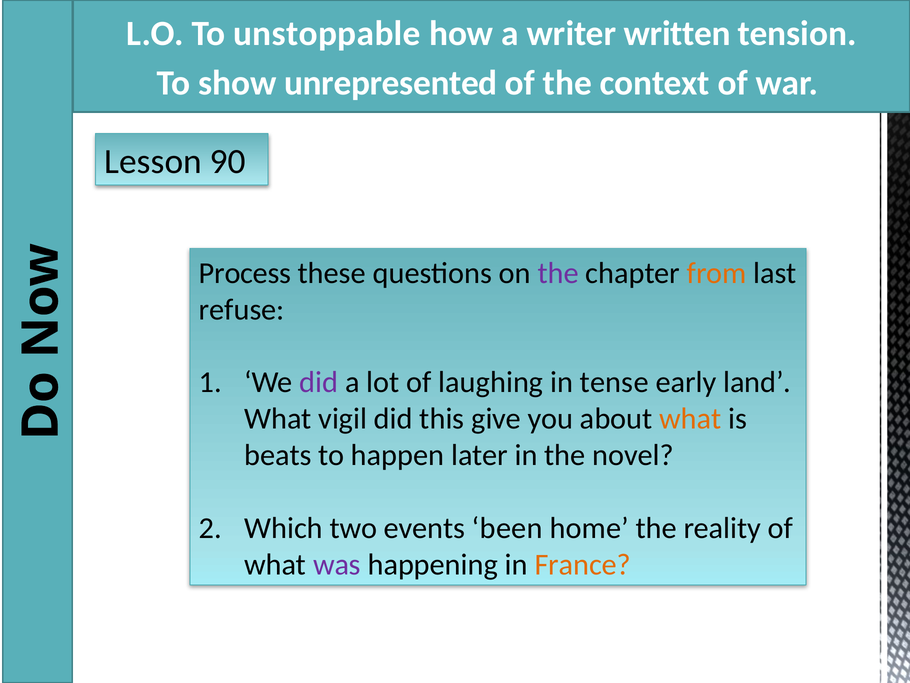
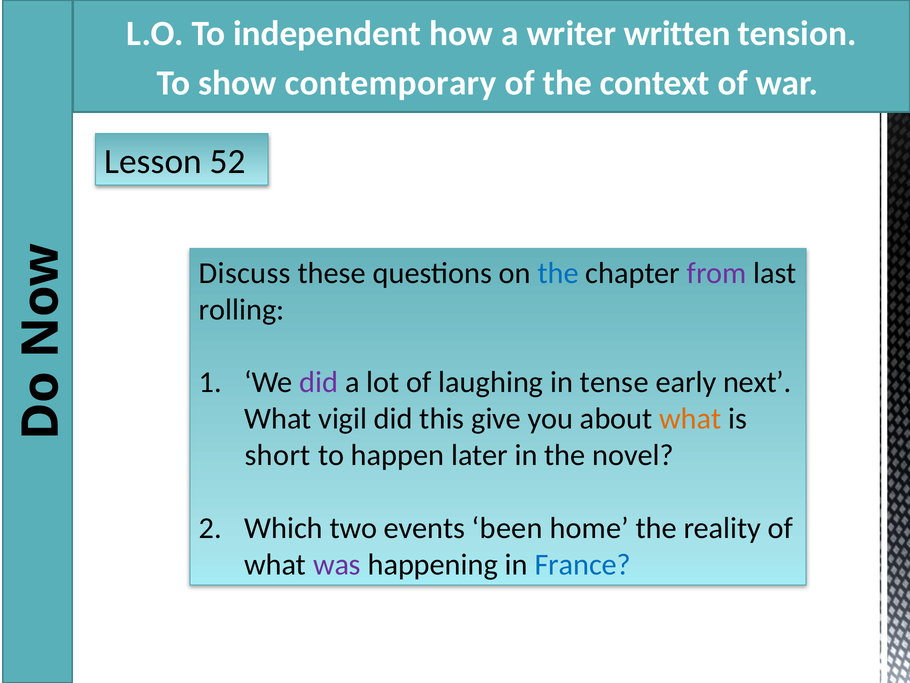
unstoppable: unstoppable -> independent (327, 34)
unrepresented: unrepresented -> contemporary (390, 83)
90: 90 -> 52 (228, 162)
Process: Process -> Discuss (245, 273)
the colour: purple -> blue (558, 273)
from colour: orange -> purple (717, 273)
refuse: refuse -> rolling (242, 309)
land: land -> next (757, 382)
beats: beats -> short (278, 455)
France colour: orange -> blue (583, 564)
